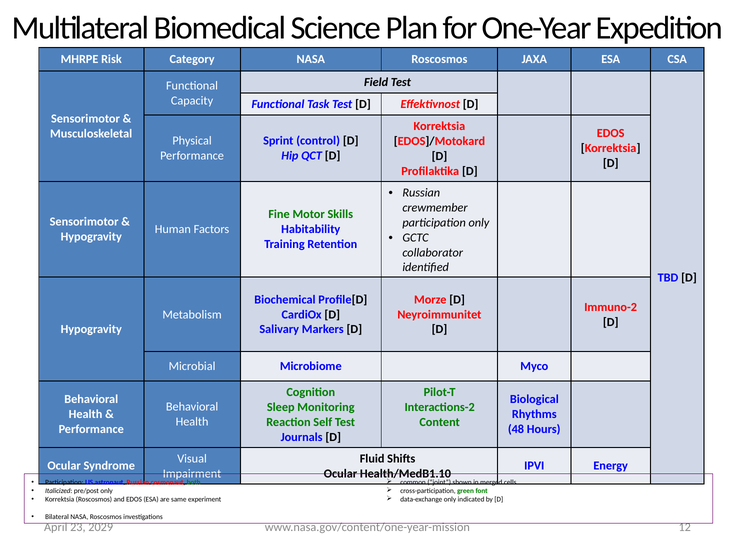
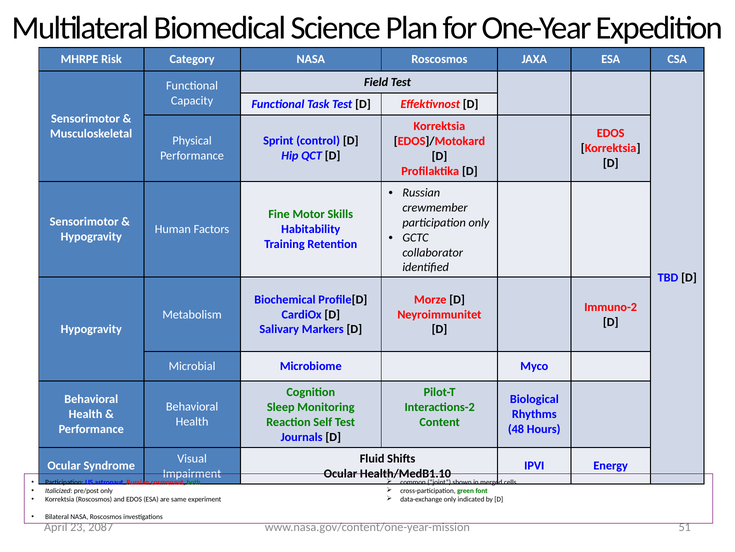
12: 12 -> 51 (685, 526)
2029: 2029 -> 2087 (101, 526)
